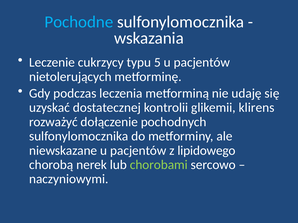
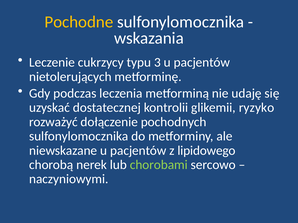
Pochodne colour: light blue -> yellow (79, 22)
5: 5 -> 3 (157, 63)
klirens: klirens -> ryzyko (257, 108)
